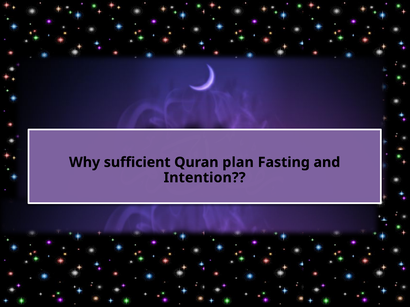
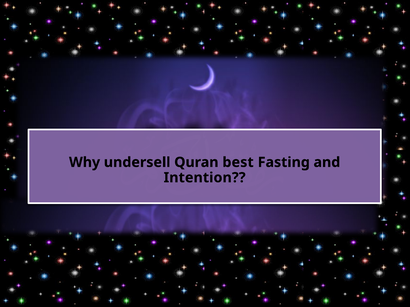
sufficient: sufficient -> undersell (137, 163)
plan: plan -> best (238, 163)
